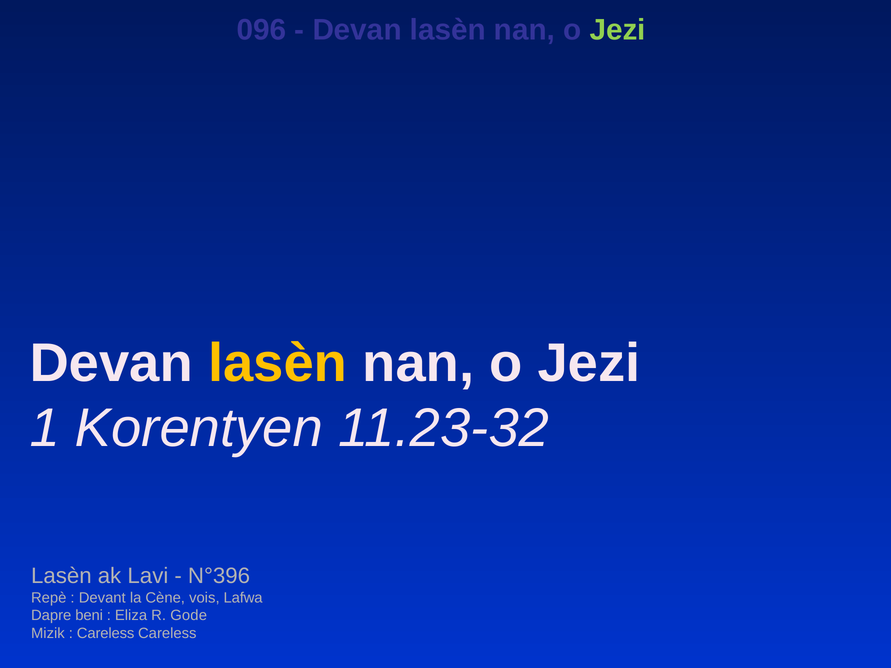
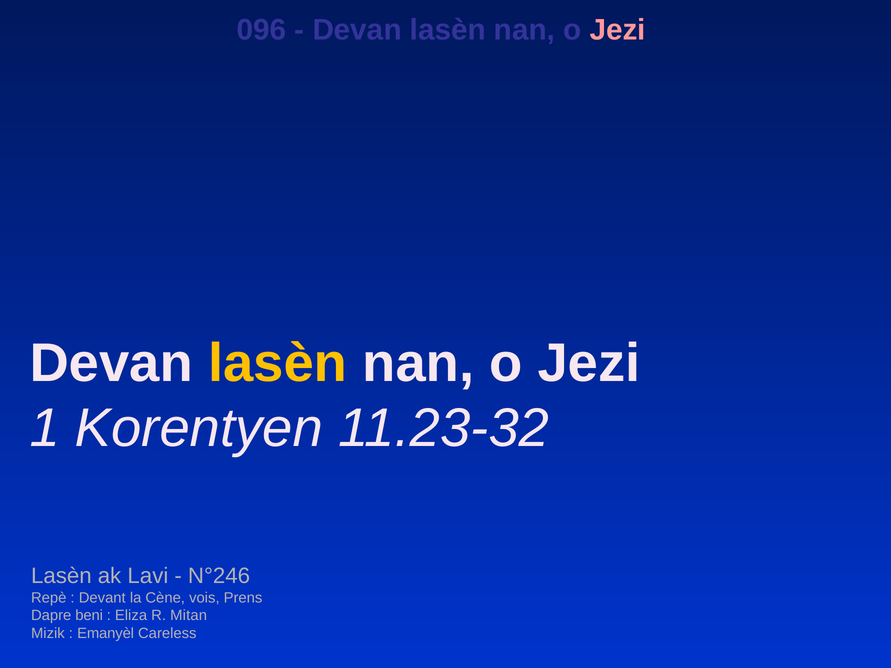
Jezi colour: light green -> pink (618, 30)
N°396: N°396 -> N°246 (219, 576)
Lafwa: Lafwa -> Prens (243, 598)
Gode: Gode -> Mitan (189, 616)
Careless: Careless -> Emanyèl (106, 634)
